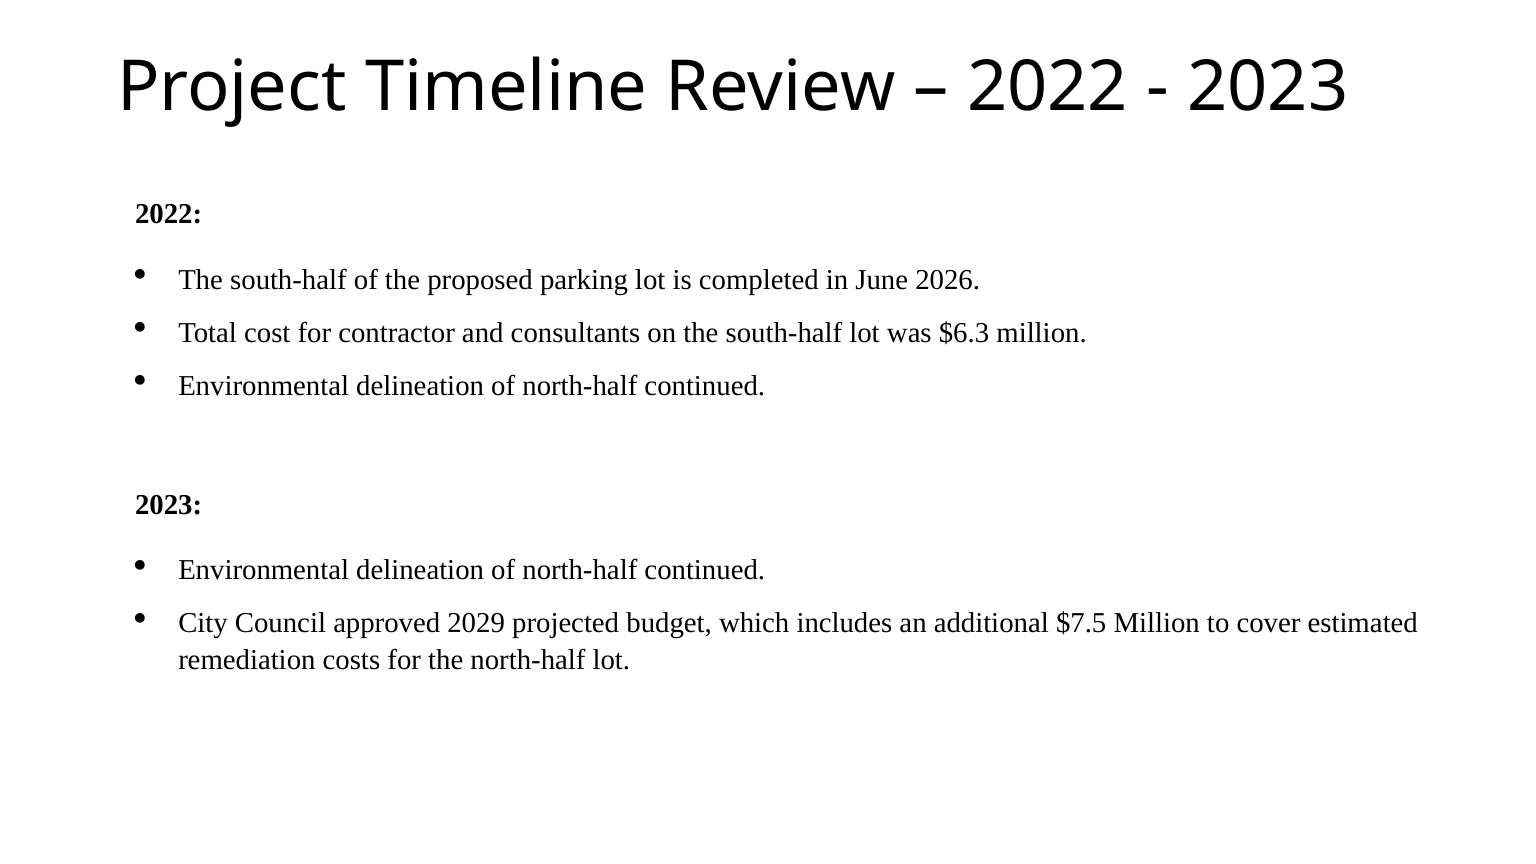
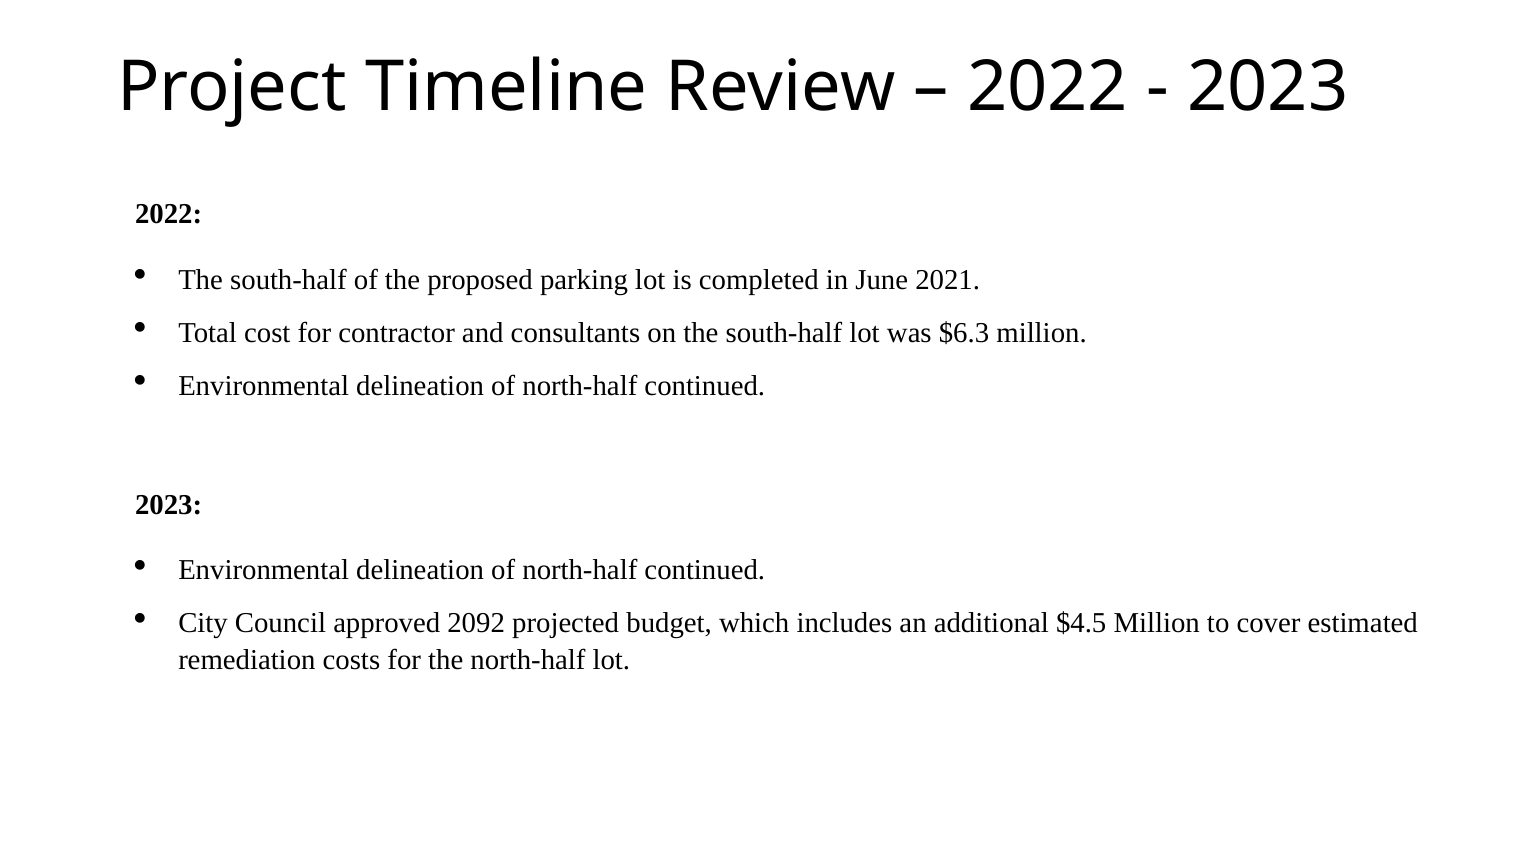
2026: 2026 -> 2021 (948, 280)
2029: 2029 -> 2092 (476, 623)
$7.5: $7.5 -> $4.5 (1081, 623)
